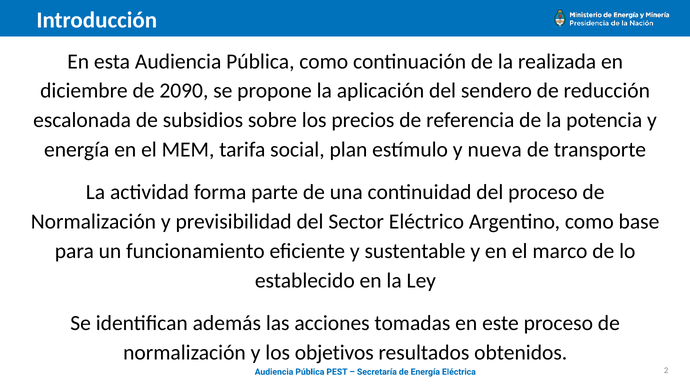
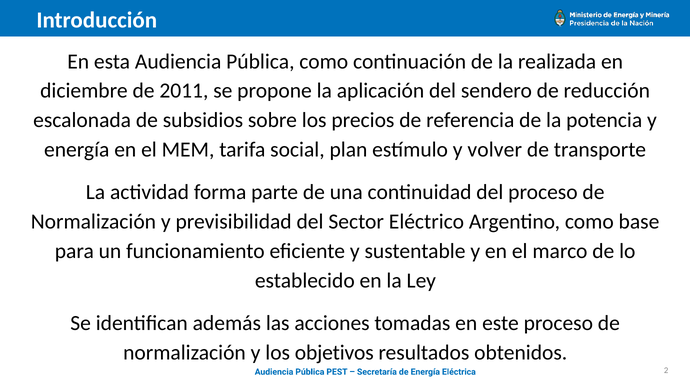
2090: 2090 -> 2011 (184, 91)
nueva: nueva -> volver (495, 150)
